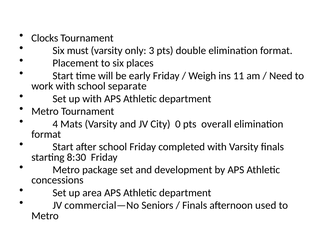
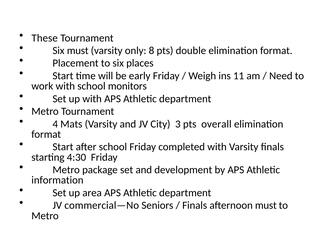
Clocks: Clocks -> These (45, 38)
3: 3 -> 8 (152, 50)
separate: separate -> monitors (127, 86)
0: 0 -> 3 (178, 124)
8:30: 8:30 -> 4:30 (76, 157)
concessions: concessions -> information (57, 180)
afternoon used: used -> must (266, 205)
